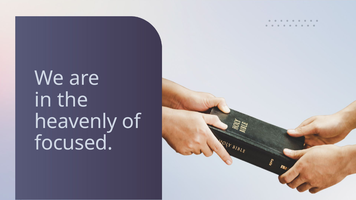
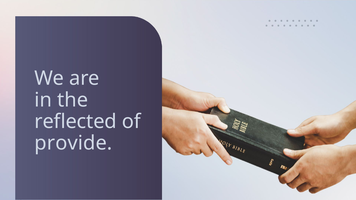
heavenly: heavenly -> reflected (76, 122)
focused: focused -> provide (73, 143)
